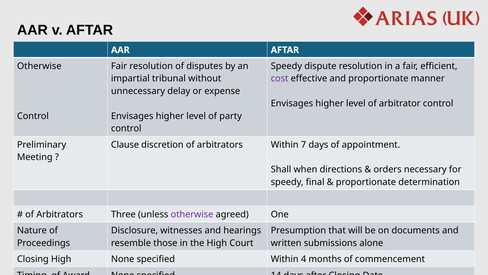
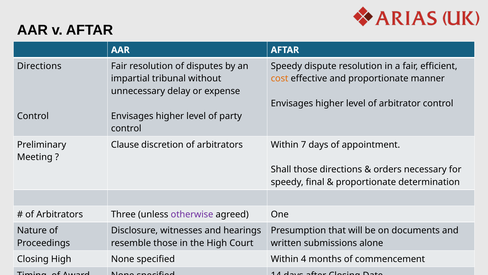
Otherwise: Otherwise -> Directions (39, 66)
cost colour: purple -> orange (280, 78)
Shall when: when -> those (306, 169)
